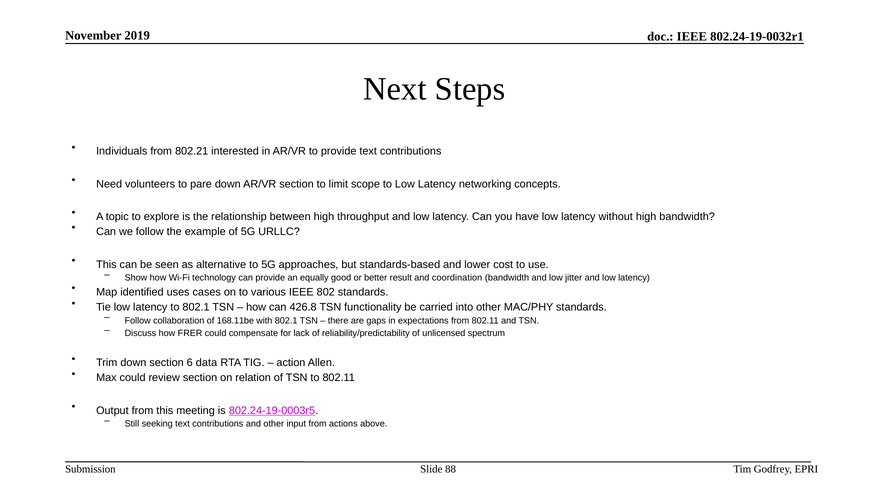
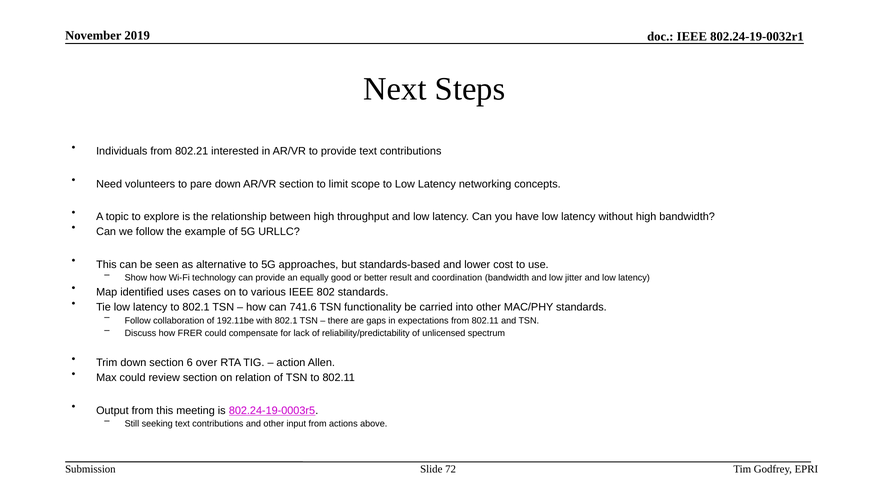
426.8: 426.8 -> 741.6 (303, 307)
168.11be: 168.11be -> 192.11be (235, 321)
data: data -> over (207, 363)
88: 88 -> 72 (451, 469)
